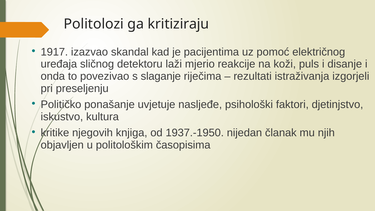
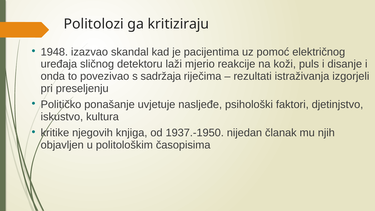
1917: 1917 -> 1948 (54, 52)
slaganje: slaganje -> sadržaja (161, 76)
